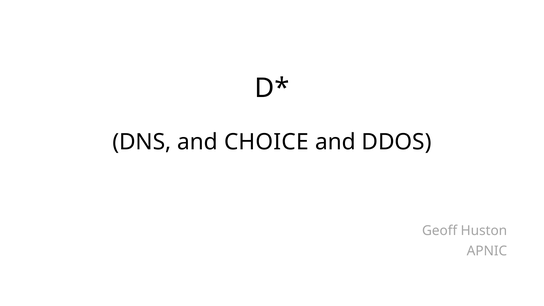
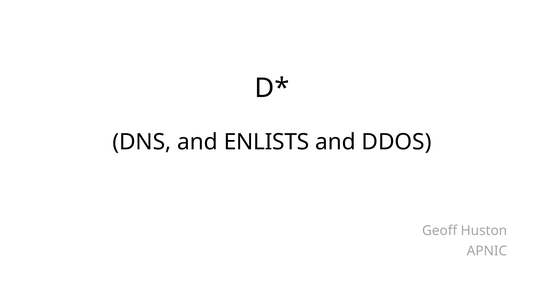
CHOICE: CHOICE -> ENLISTS (267, 142)
